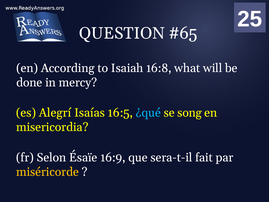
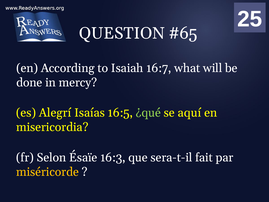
16:8: 16:8 -> 16:7 (159, 68)
¿qué colour: light blue -> light green (148, 113)
song: song -> aquí (189, 113)
16:9: 16:9 -> 16:3 (113, 157)
